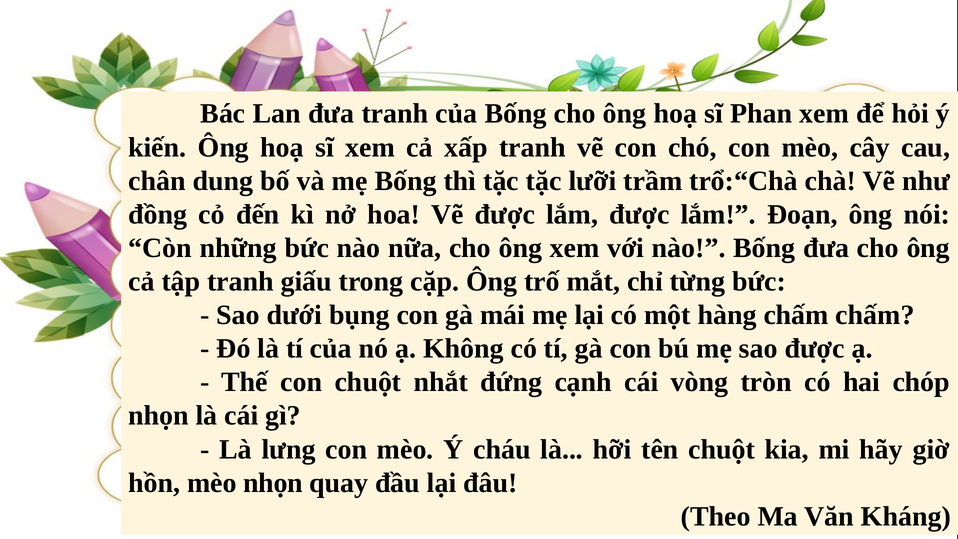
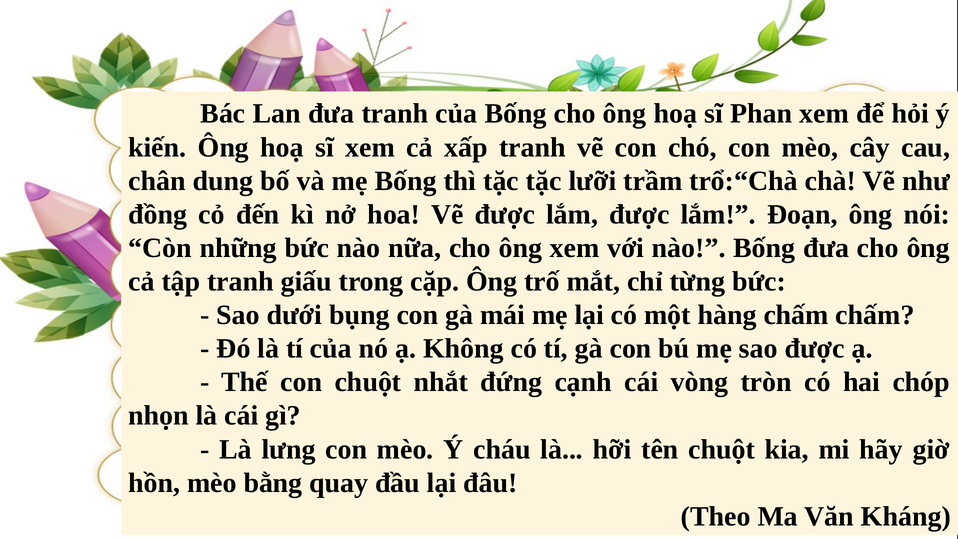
mèo nhọn: nhọn -> bằng (273, 483)
